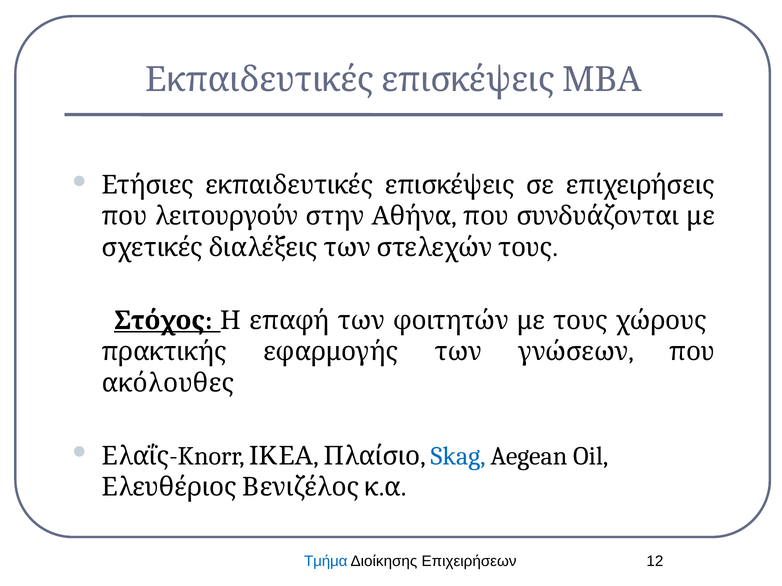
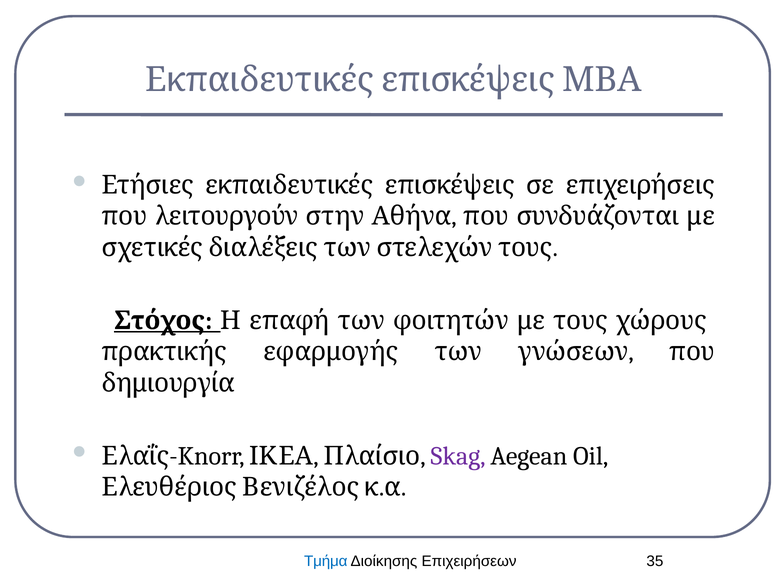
ακόλουθες: ακόλουθες -> δημιουργία (168, 383)
Skag colour: blue -> purple (458, 456)
12: 12 -> 35 (655, 561)
